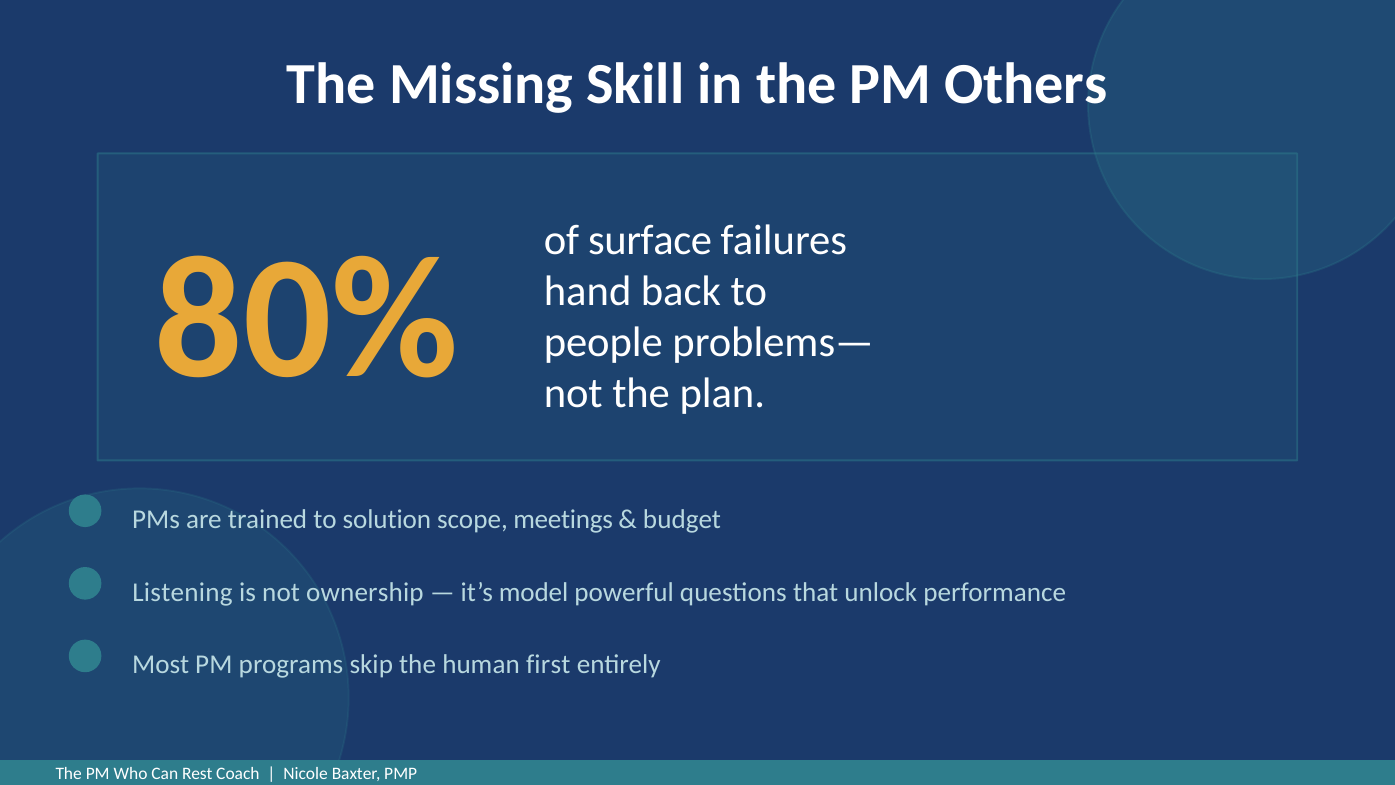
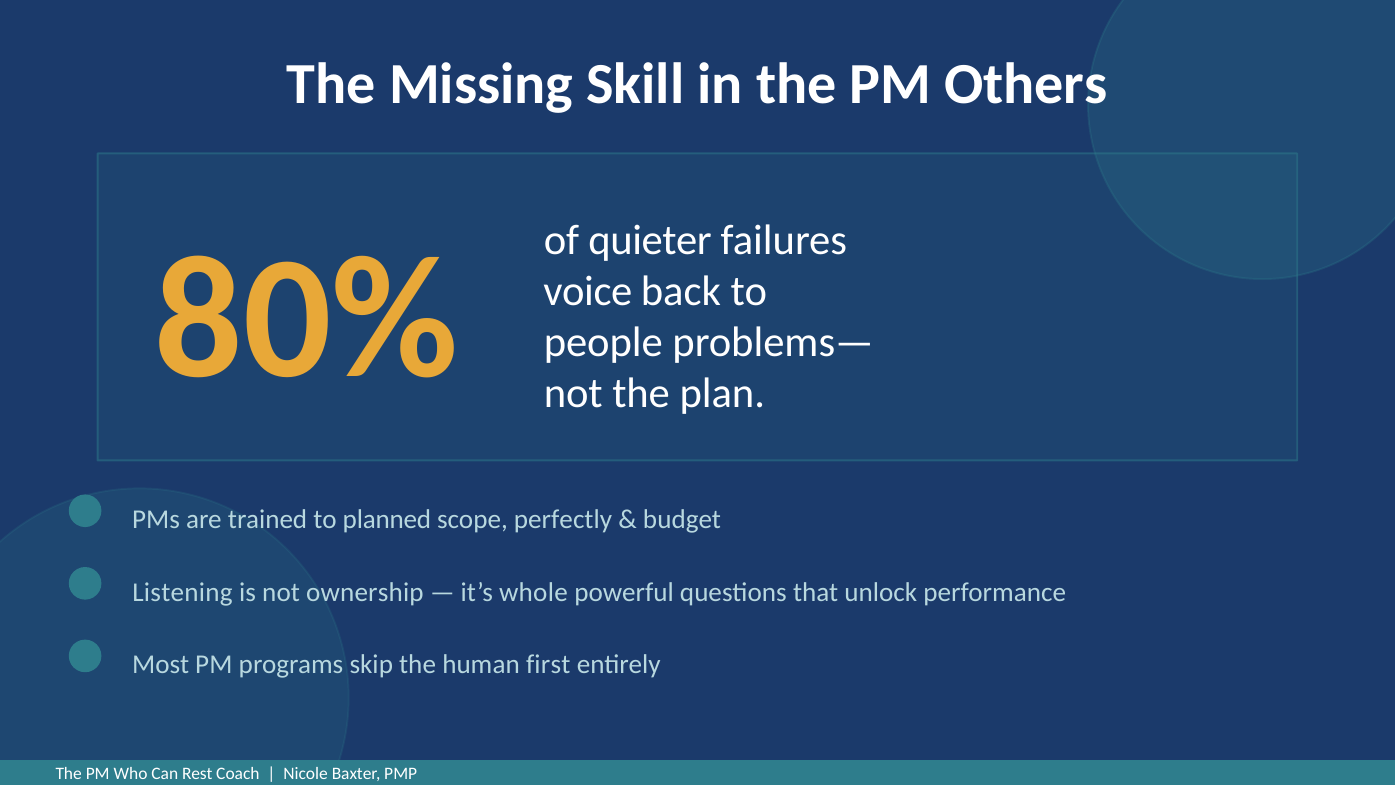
surface: surface -> quieter (650, 240)
hand: hand -> voice (588, 291)
solution: solution -> planned (387, 519)
meetings: meetings -> perfectly (563, 519)
model: model -> whole (533, 592)
